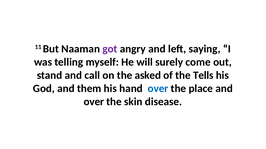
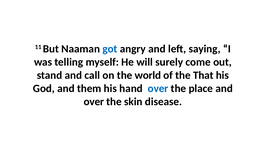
got colour: purple -> blue (110, 49)
asked: asked -> world (148, 76)
Tells: Tells -> That (203, 76)
